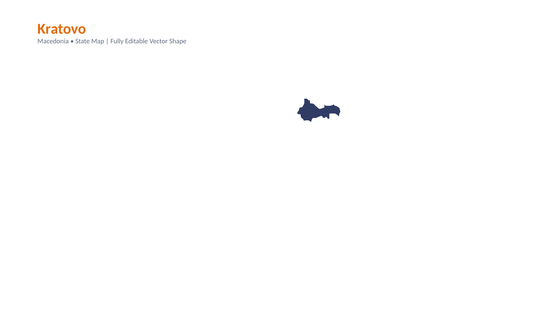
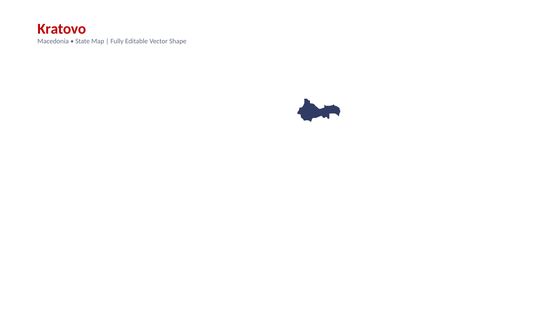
Kratovo colour: orange -> red (62, 29)
